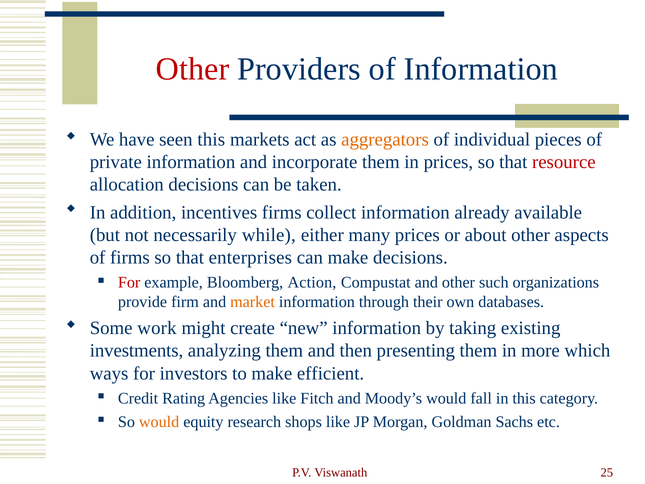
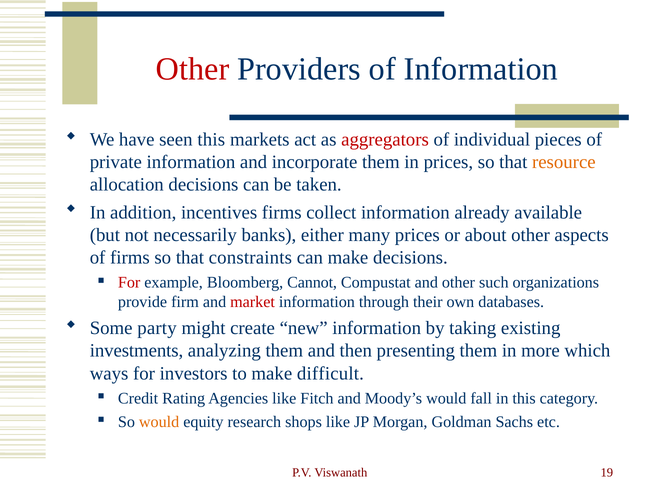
aggregators colour: orange -> red (385, 139)
resource colour: red -> orange (564, 162)
while: while -> banks (269, 235)
enterprises: enterprises -> constraints (250, 257)
Action: Action -> Cannot (312, 282)
market colour: orange -> red (253, 302)
work: work -> party (157, 328)
efficient: efficient -> difficult (330, 373)
25: 25 -> 19 (607, 472)
